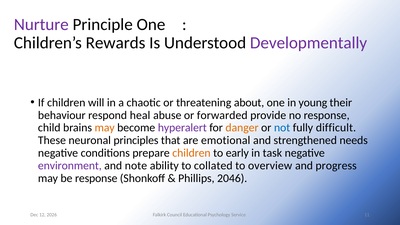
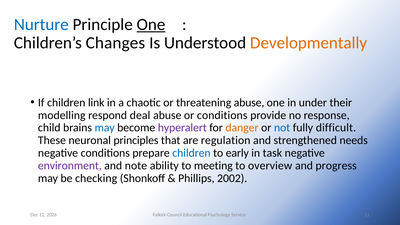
Nurture colour: purple -> blue (41, 24)
One underline: none -> present (151, 24)
Rewards: Rewards -> Changes (115, 43)
Developmentally colour: purple -> orange (309, 43)
will: will -> link (96, 103)
threatening about: about -> abuse (249, 103)
young: young -> under (313, 103)
behaviour: behaviour -> modelling (62, 115)
heal: heal -> deal (140, 115)
or forwarded: forwarded -> conditions (222, 115)
may colour: orange -> blue (105, 128)
emotional: emotional -> regulation (226, 140)
children colour: orange -> blue (191, 153)
collated: collated -> meeting (213, 166)
be response: response -> checking (96, 178)
2046: 2046 -> 2002 (232, 178)
